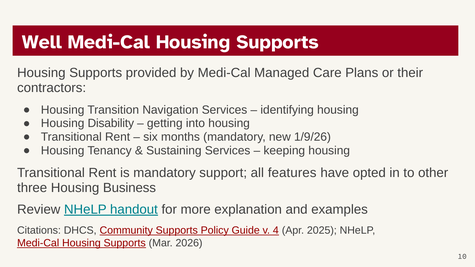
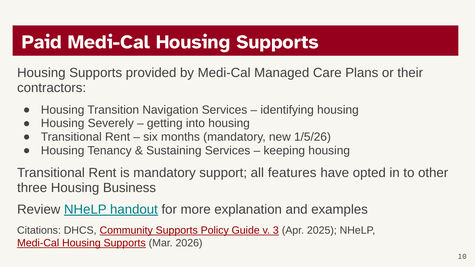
Well: Well -> Paid (42, 42)
Disability: Disability -> Severely (111, 123)
1/9/26: 1/9/26 -> 1/5/26 (312, 137)
4: 4 -> 3 (276, 231)
